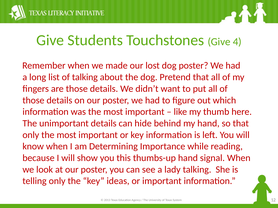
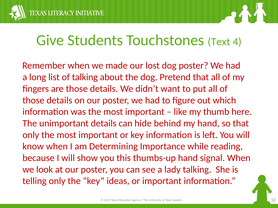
Touchstones Give: Give -> Text (219, 42)
